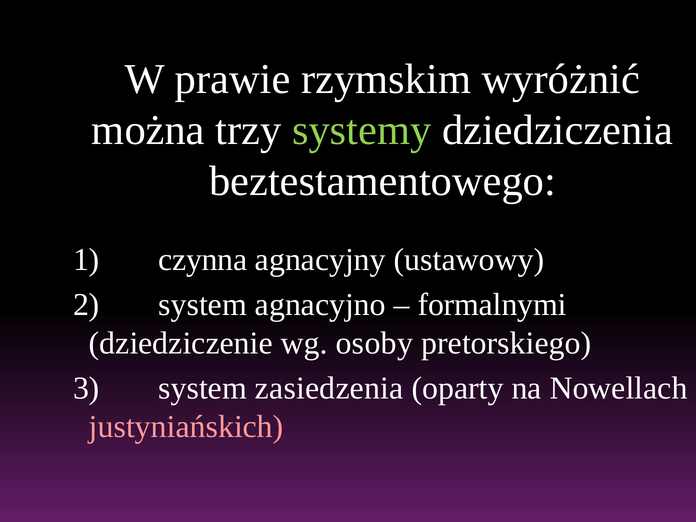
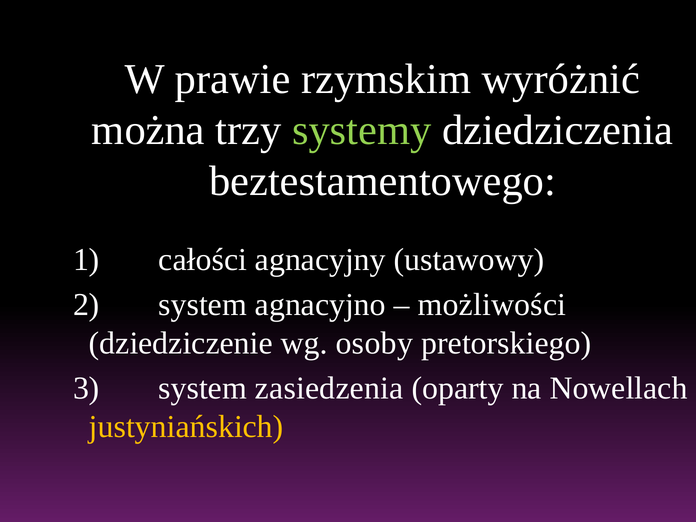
czynna: czynna -> całości (203, 260)
formalnymi: formalnymi -> możliwości (492, 305)
justyniańskich colour: pink -> yellow (186, 427)
